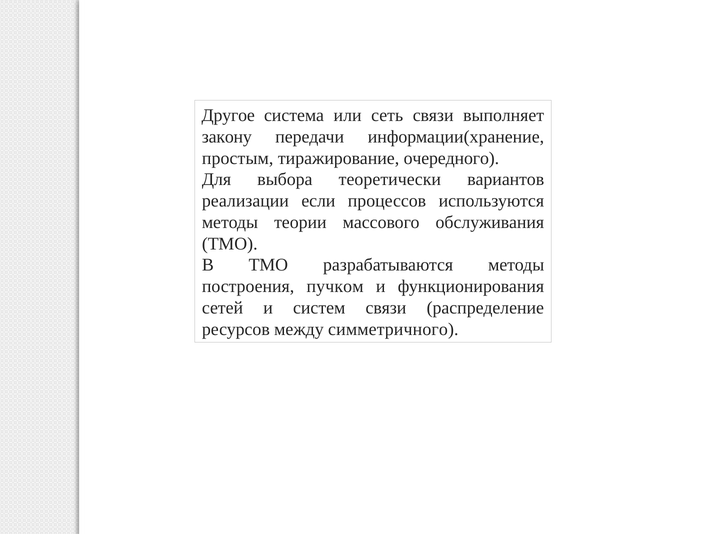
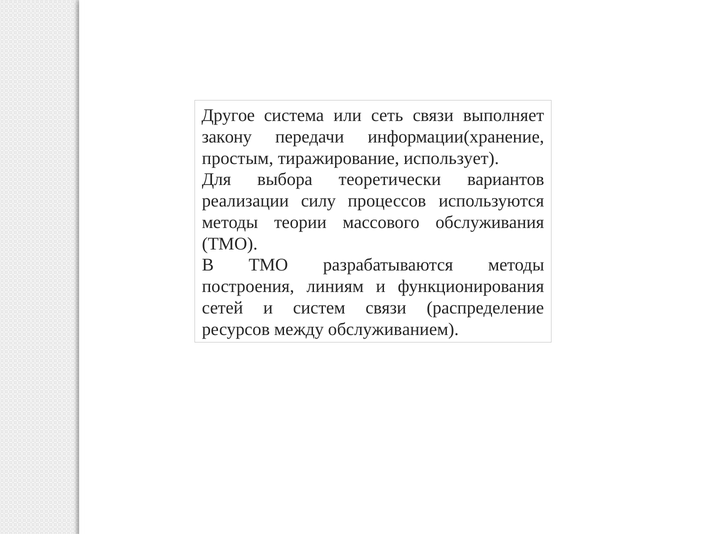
очередного: очередного -> использует (451, 158)
если: если -> силу (318, 201)
пучком: пучком -> линиям (335, 287)
симметричного: симметричного -> обслуживанием (393, 330)
